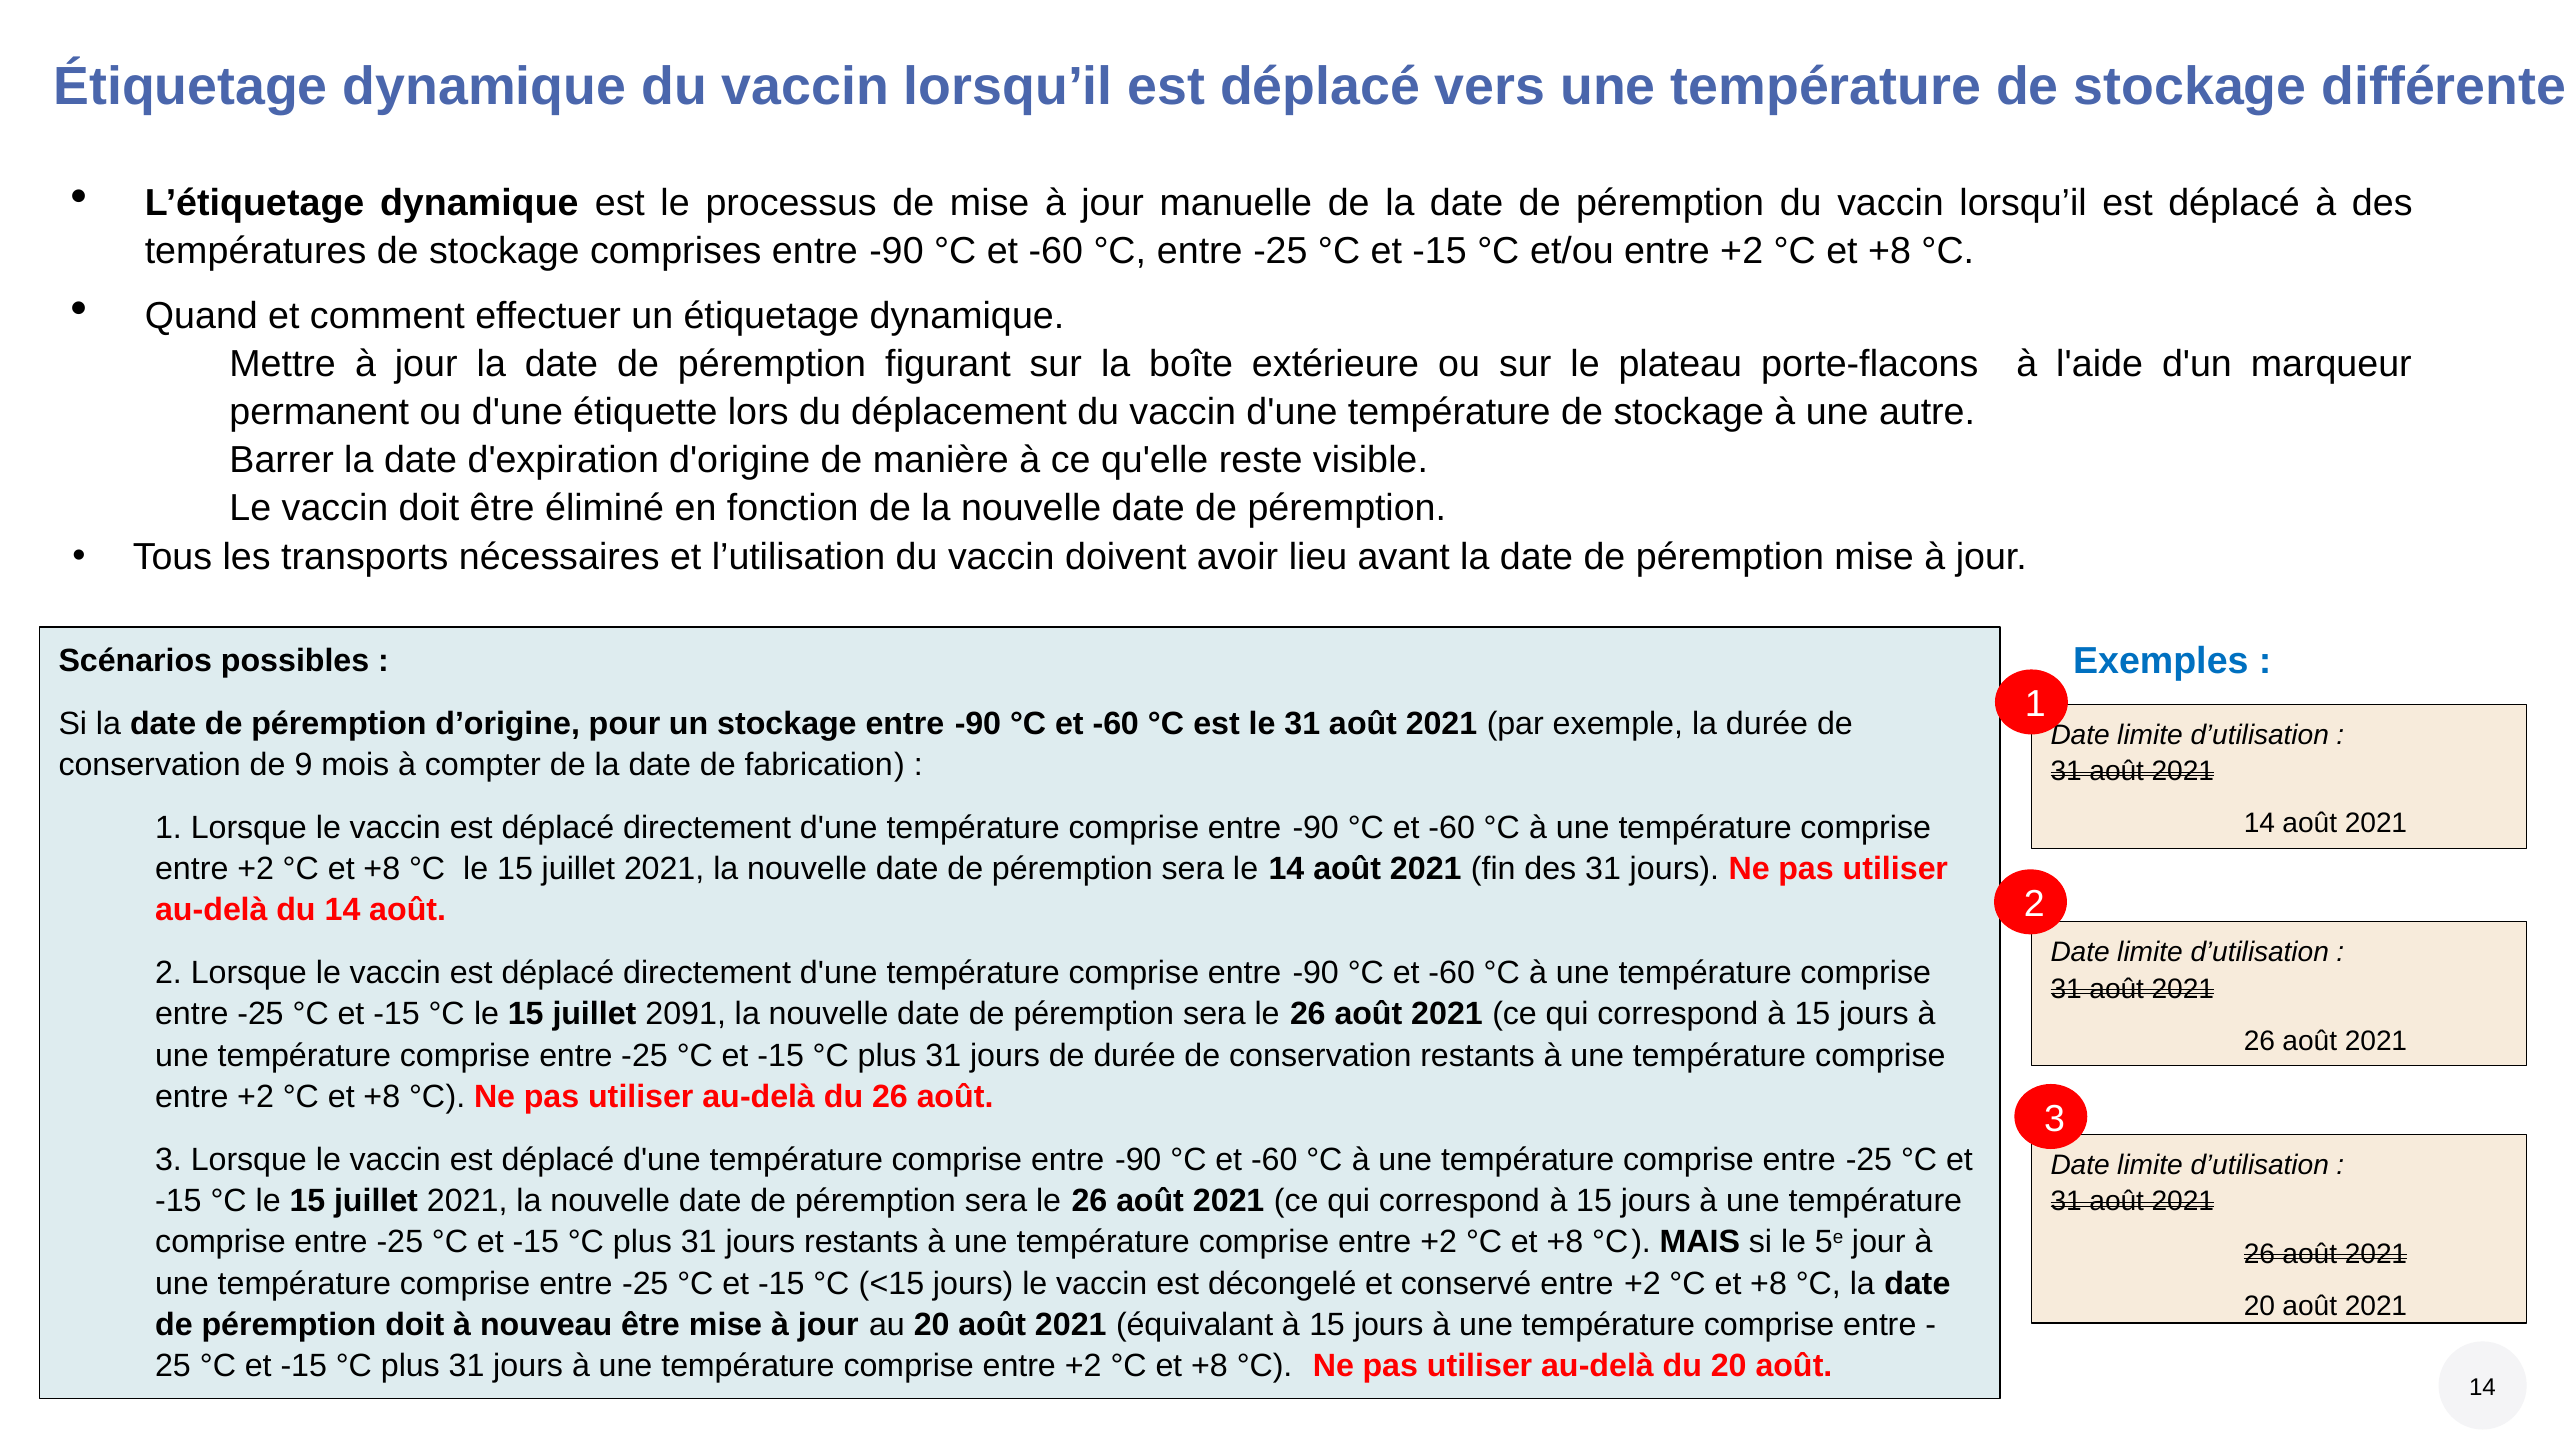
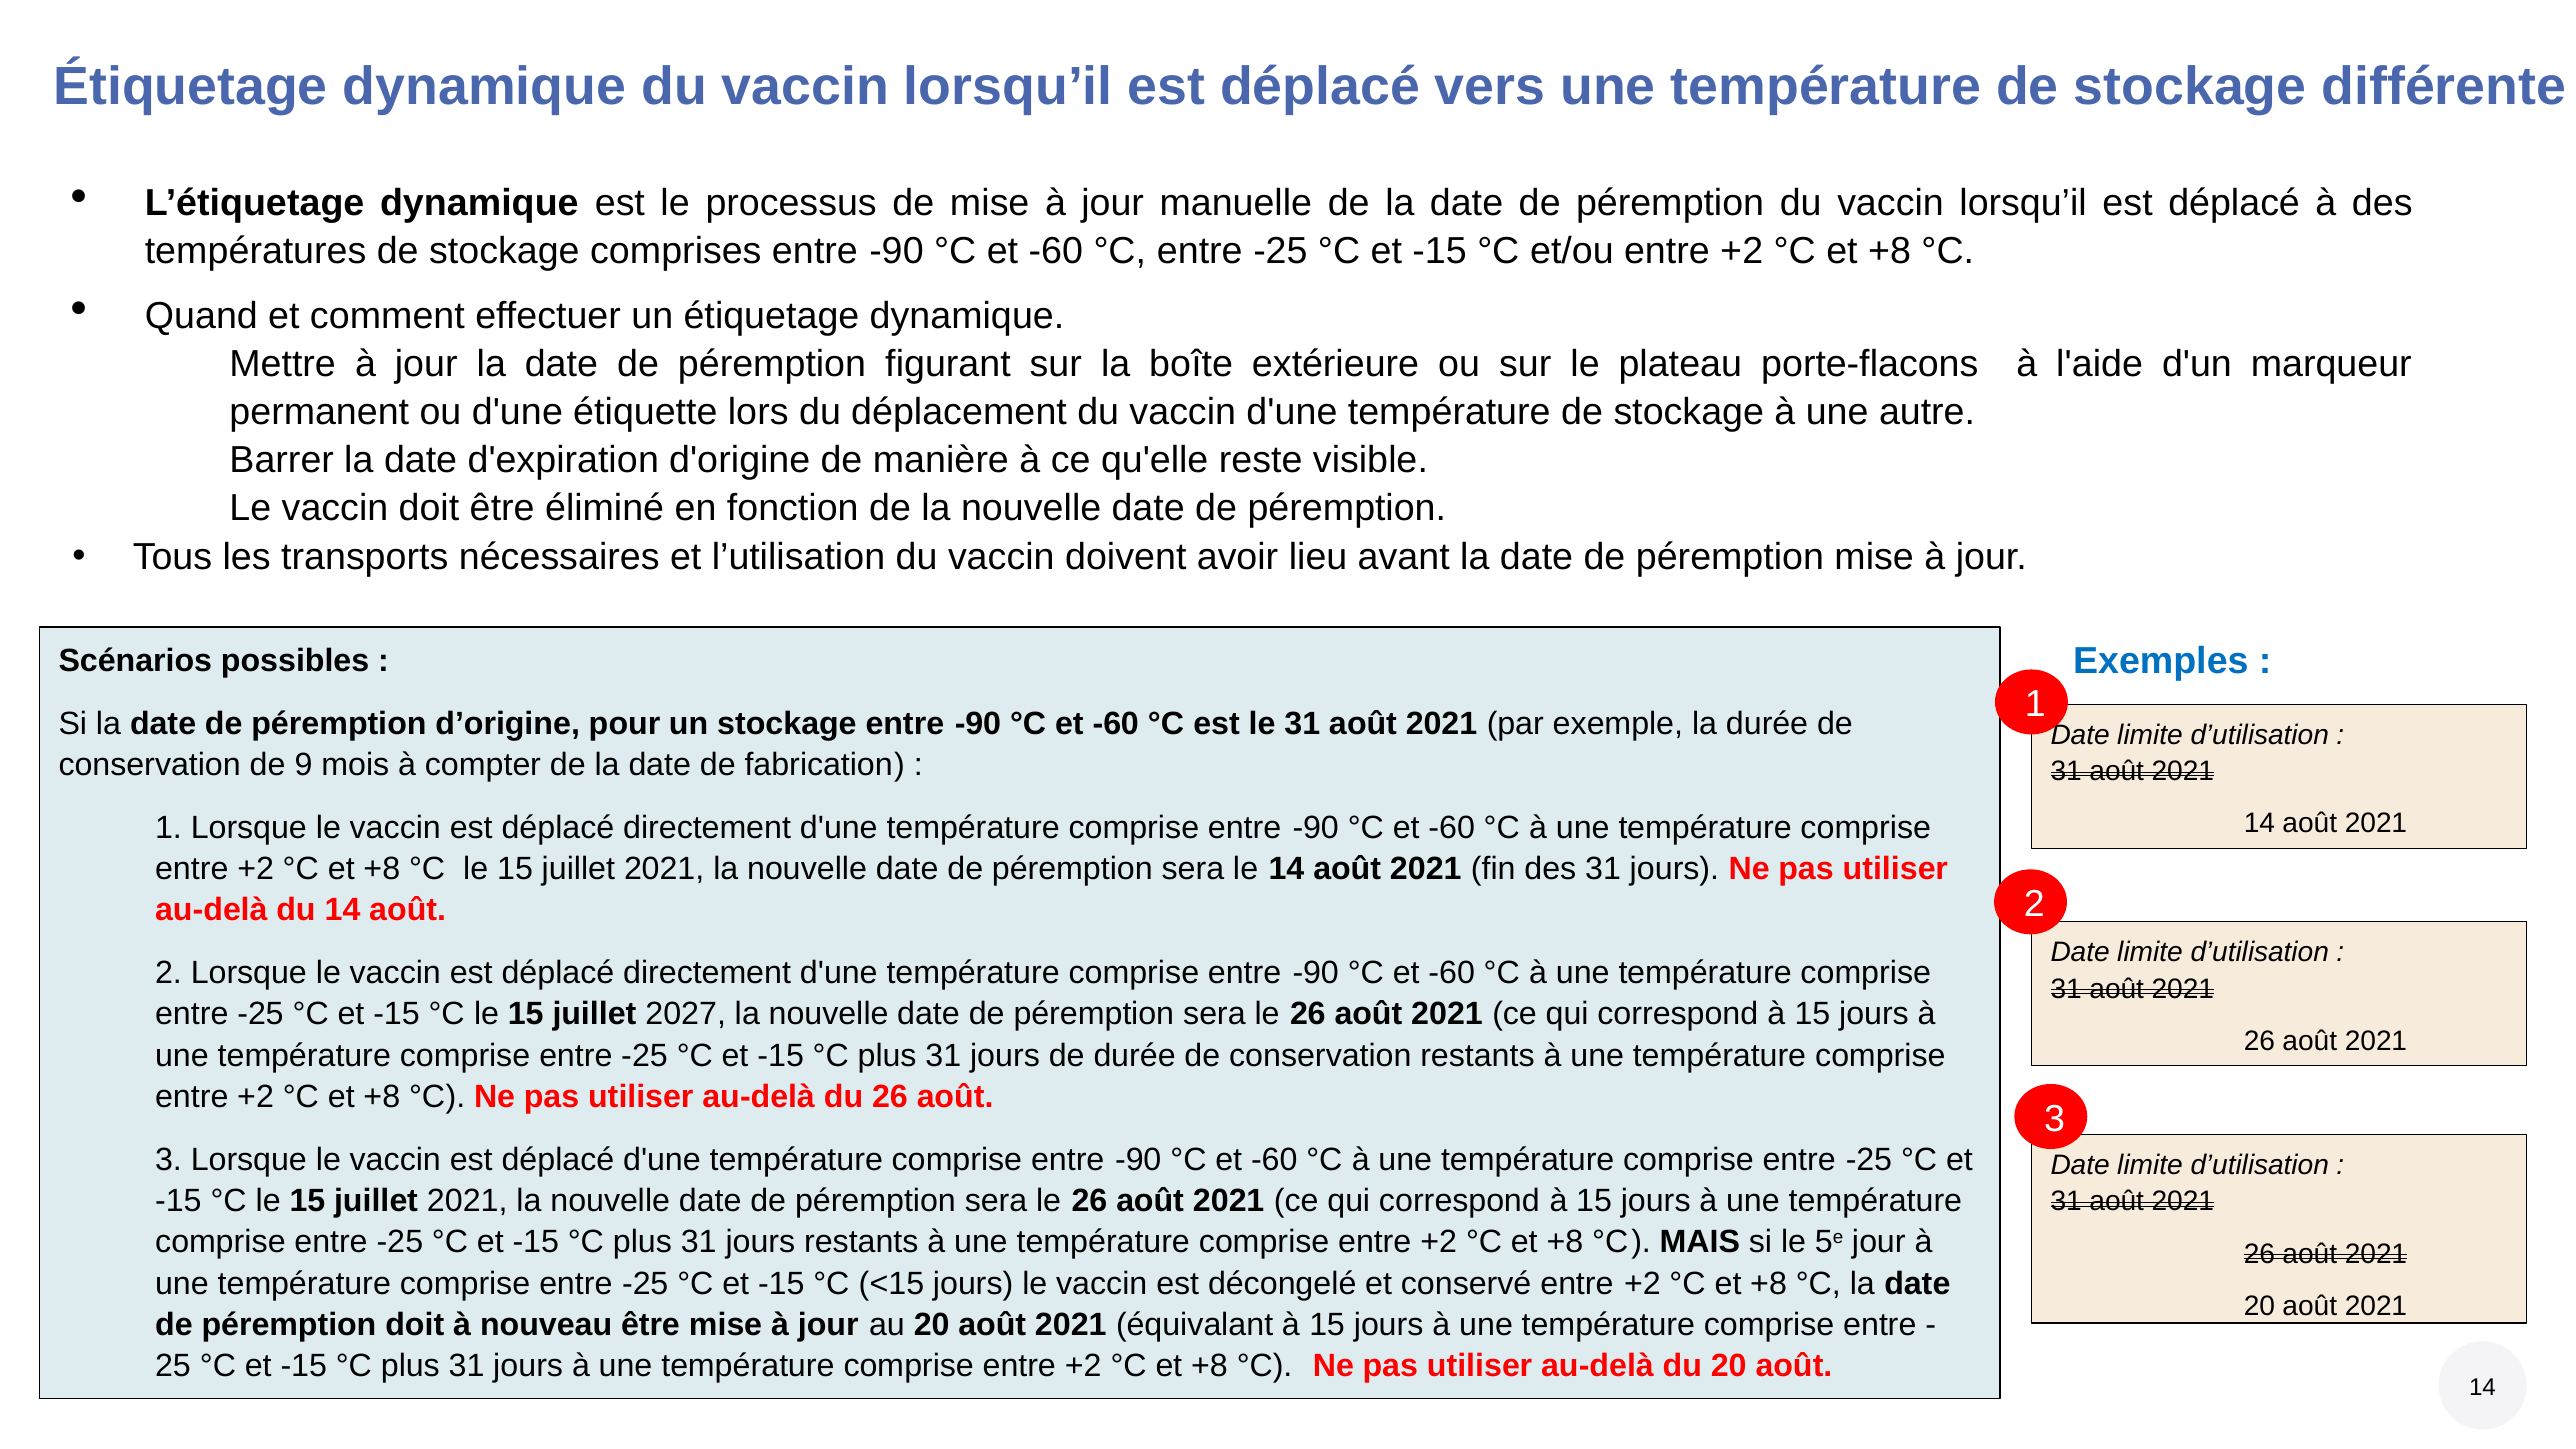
2091: 2091 -> 2027 (686, 1014)
